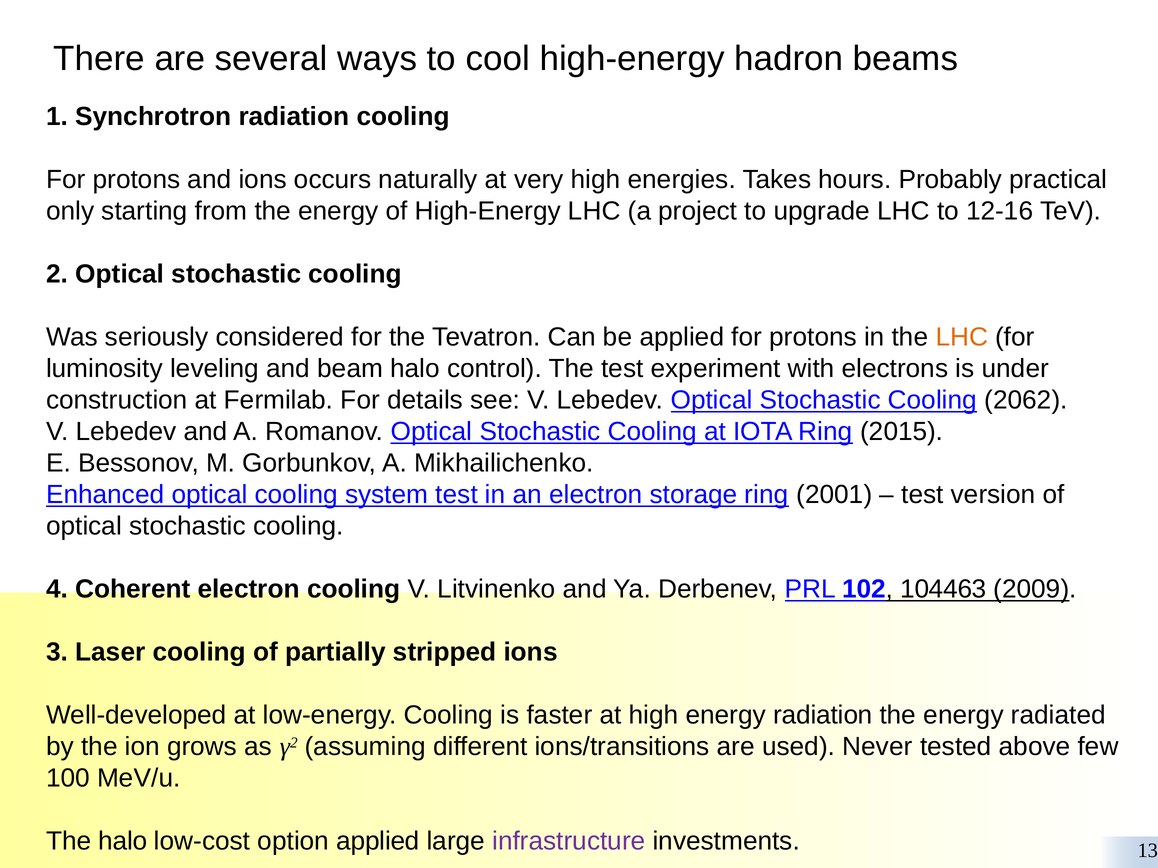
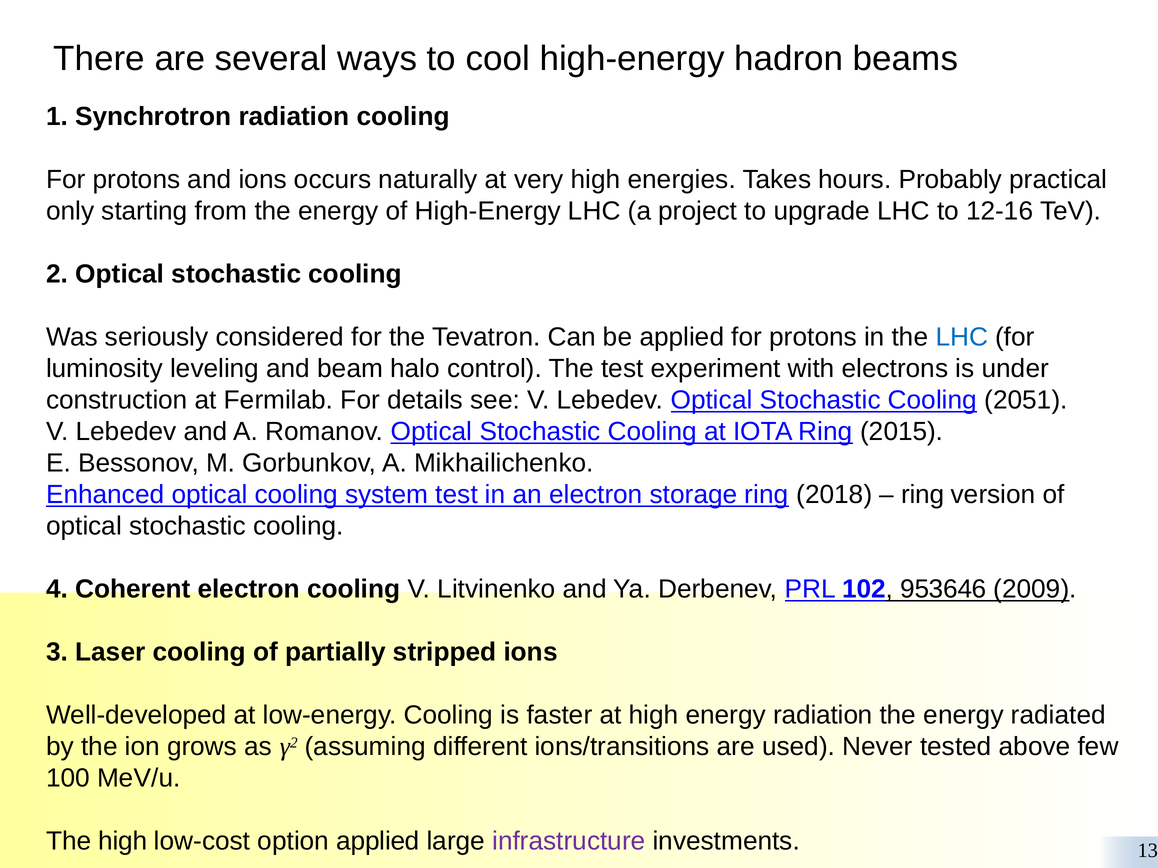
LHC colour: orange -> blue (962, 337)
2062: 2062 -> 2051 (1026, 400)
2001: 2001 -> 2018 (834, 495)
test: test -> ring (923, 495)
104463: 104463 -> 953646 (943, 590)
The halo: halo -> high (123, 842)
